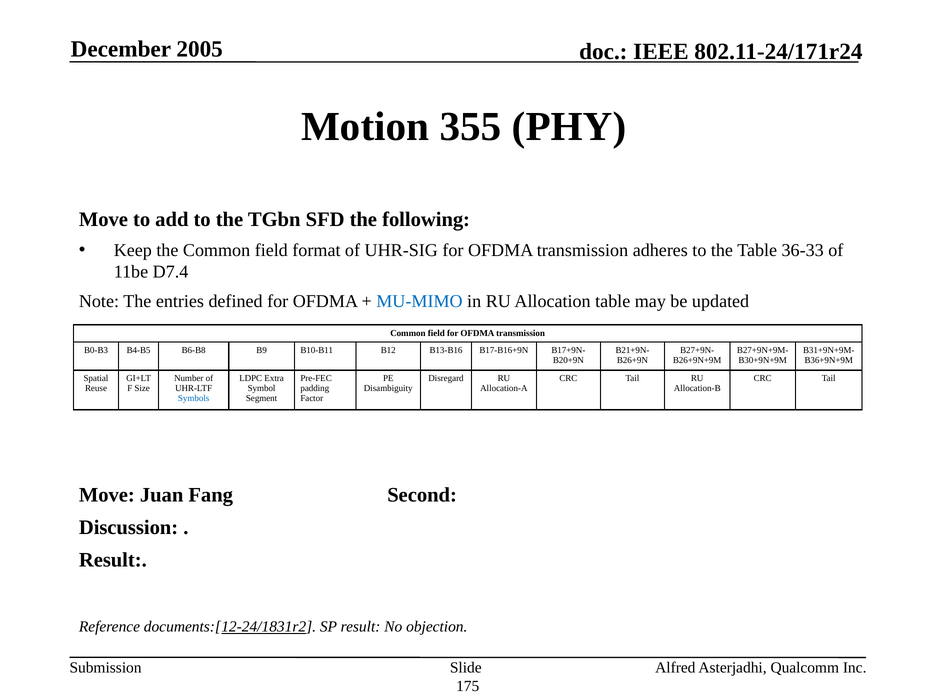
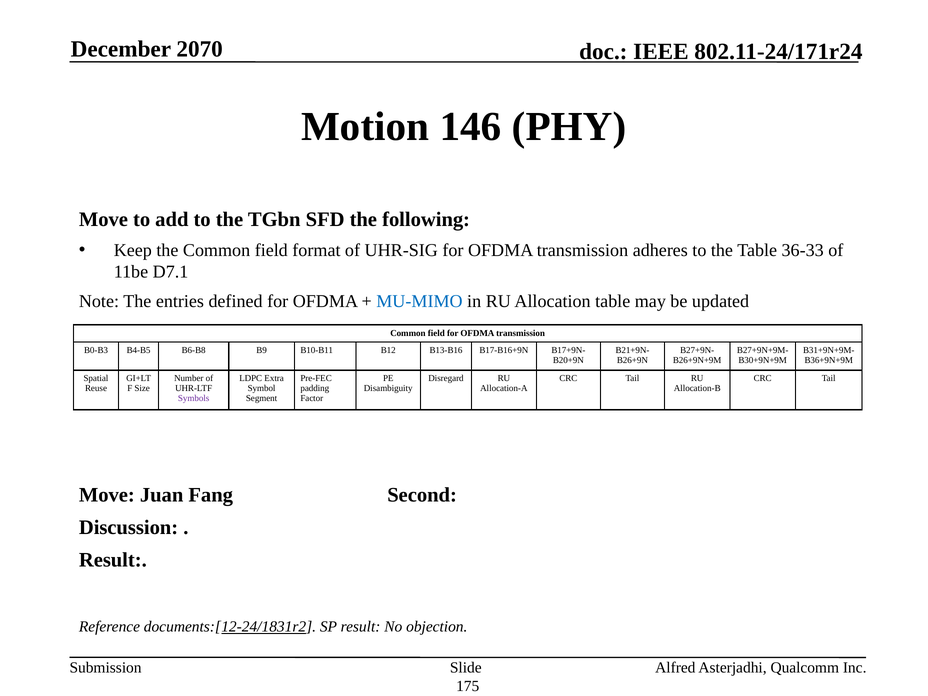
2005: 2005 -> 2070 (200, 49)
355: 355 -> 146 (471, 127)
D7.4: D7.4 -> D7.1 (171, 272)
Symbols colour: blue -> purple (194, 398)
